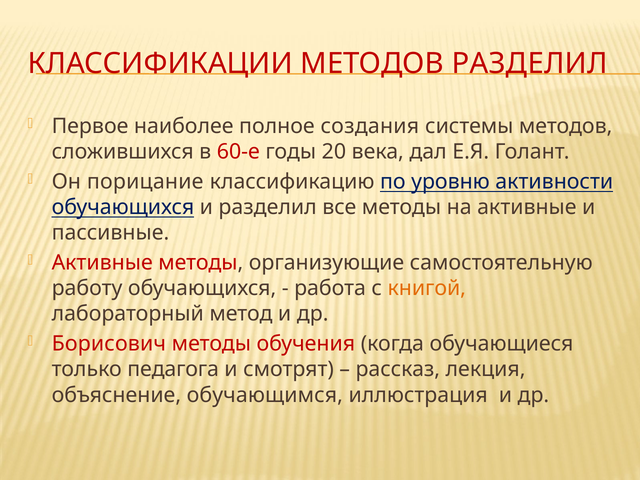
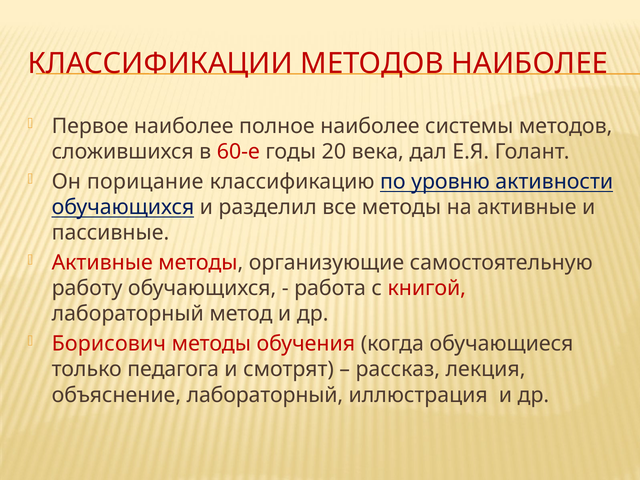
МЕТОДОВ РАЗДЕЛИЛ: РАЗДЕЛИЛ -> НАИБОЛЕЕ (530, 63)
полное создания: создания -> наиболее (370, 126)
книгой colour: orange -> red (427, 288)
объяснение обучающимся: обучающимся -> лабораторный (265, 395)
